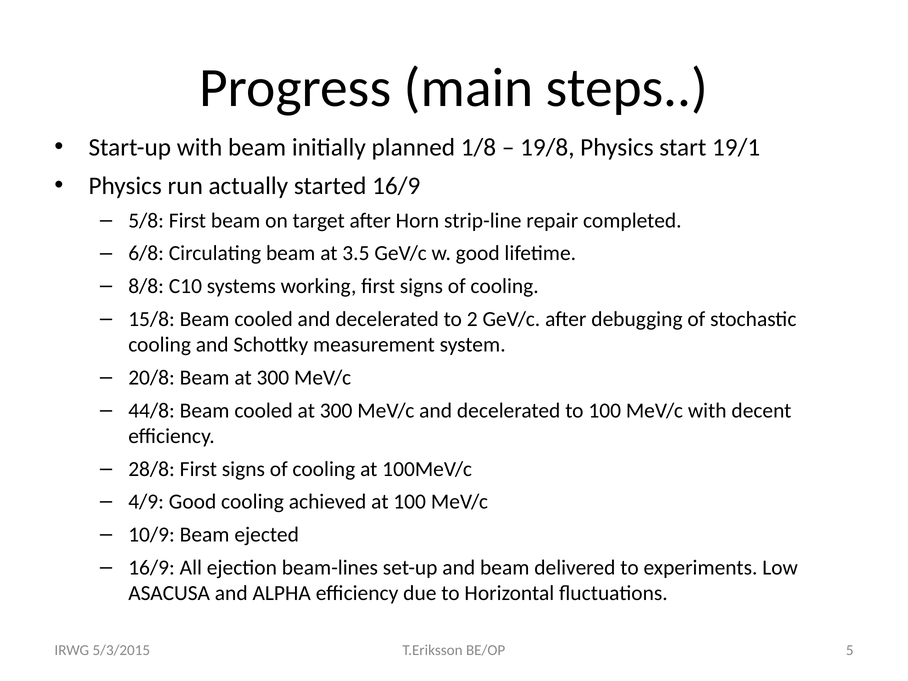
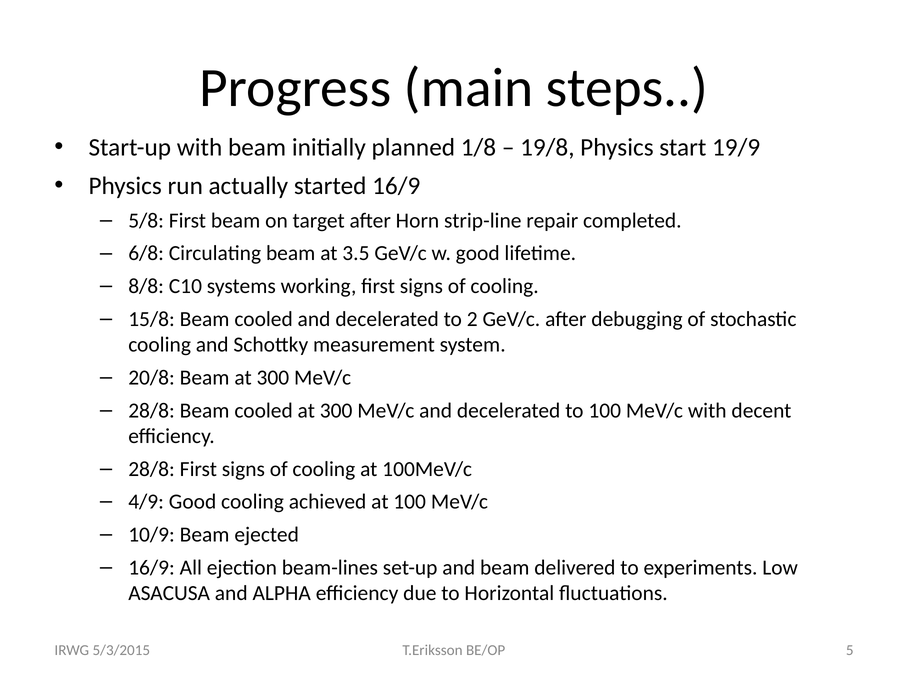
19/1: 19/1 -> 19/9 (736, 147)
44/8: 44/8 -> 28/8 (152, 410)
